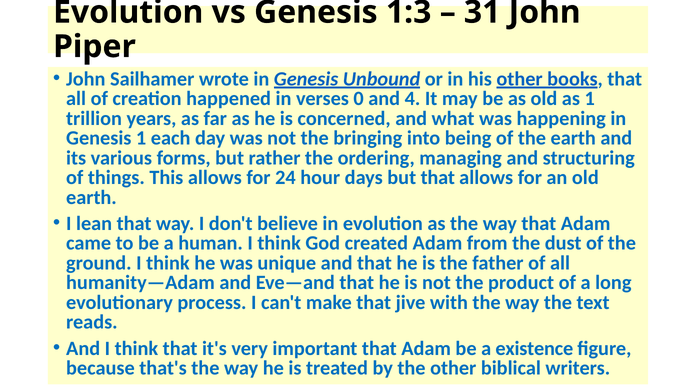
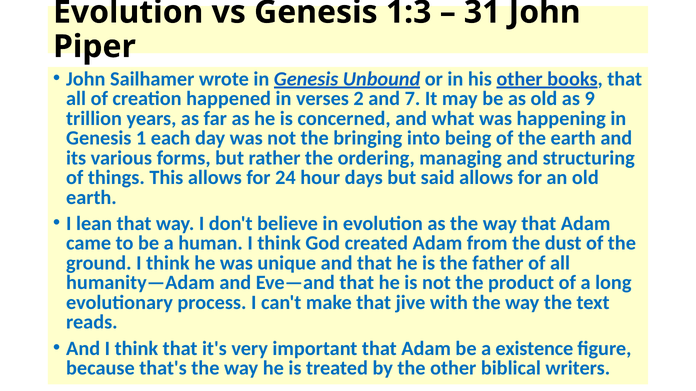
0: 0 -> 2 (359, 99)
4: 4 -> 7 (413, 99)
as 1: 1 -> 9 (590, 99)
but that: that -> said (438, 178)
